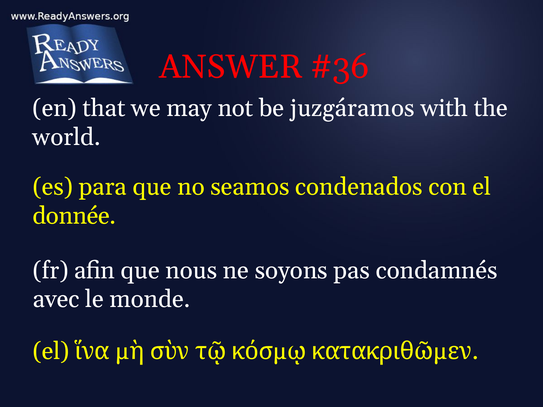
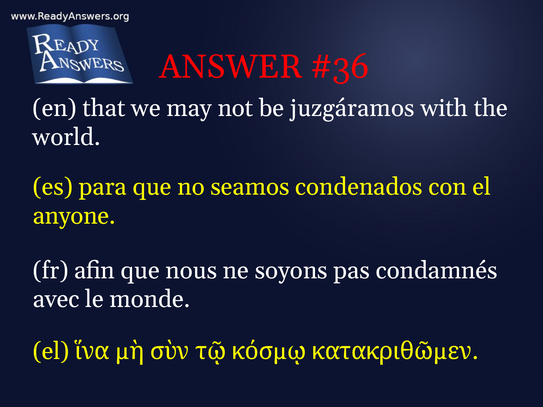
donnée: donnée -> anyone (74, 216)
